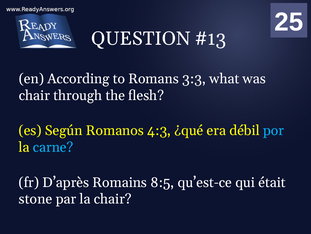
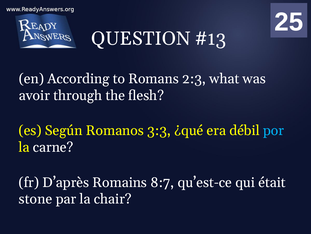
3:3: 3:3 -> 2:3 (194, 79)
chair: chair -> avoir (34, 95)
4:3: 4:3 -> 3:3 (159, 130)
carne colour: light blue -> white (53, 147)
8:5: 8:5 -> 8:7 (162, 182)
